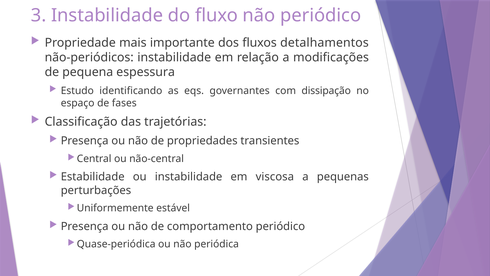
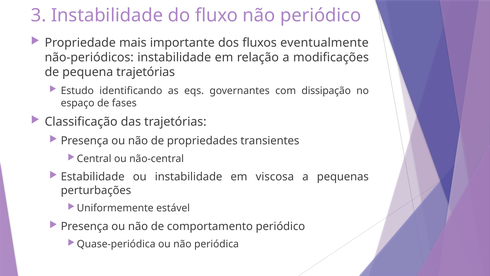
detalhamentos: detalhamentos -> eventualmente (324, 43)
pequena espessura: espessura -> trajetórias (146, 72)
